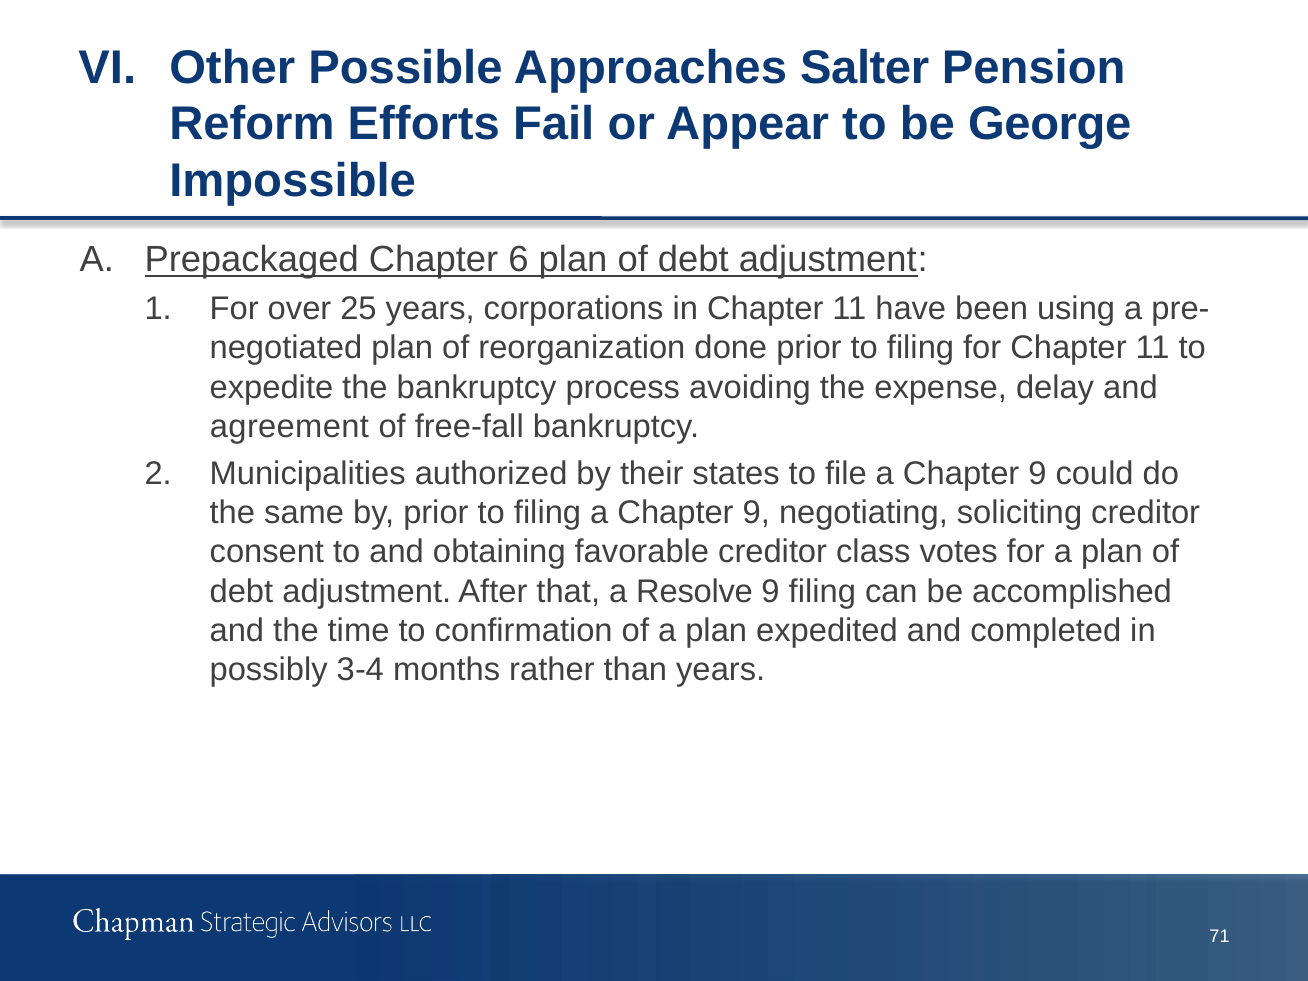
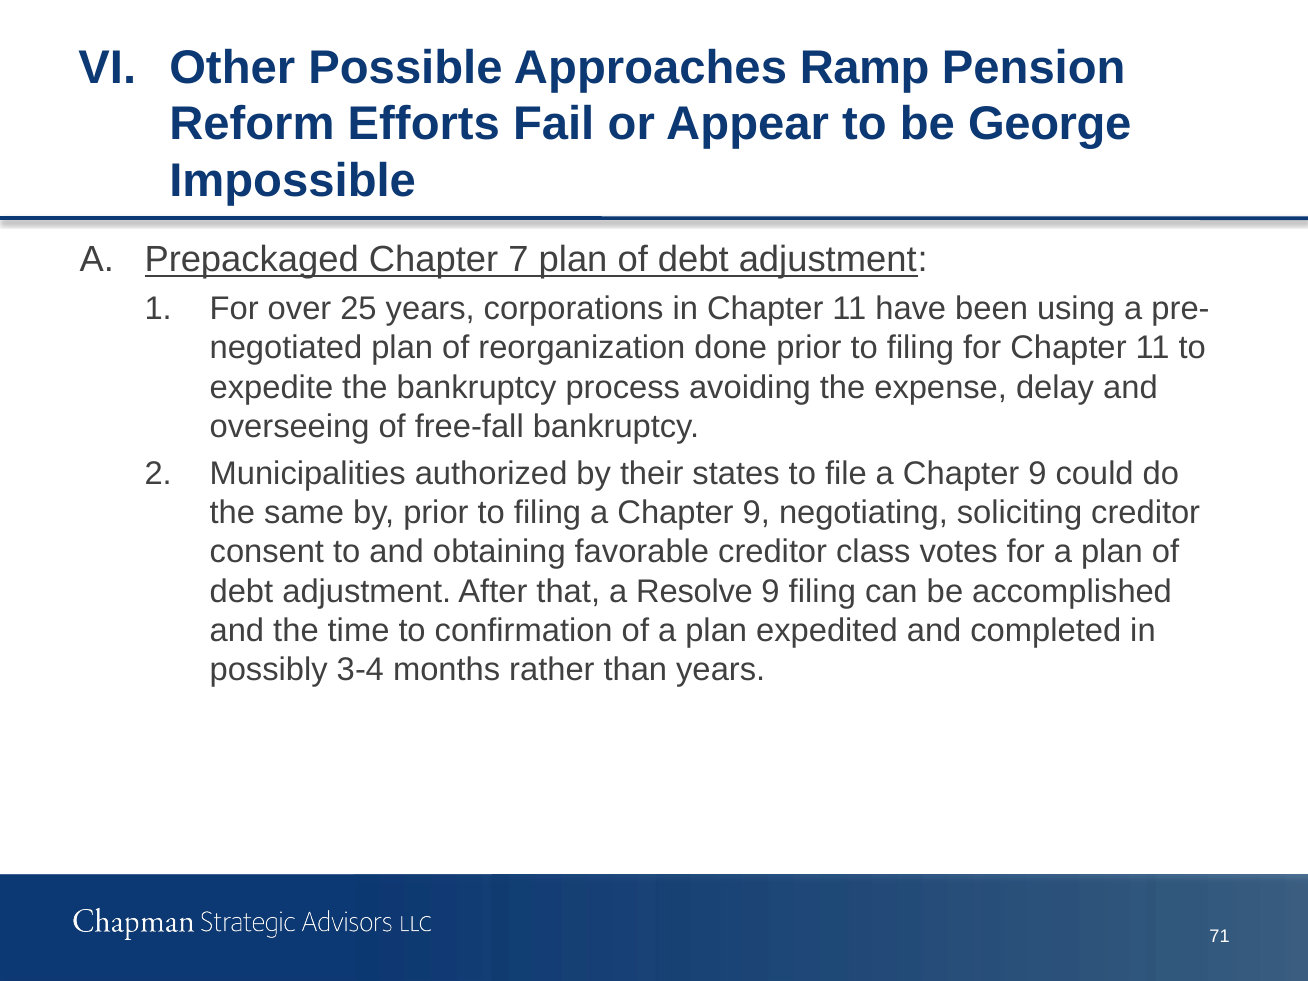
Salter: Salter -> Ramp (865, 68)
6: 6 -> 7 (519, 260)
agreement: agreement -> overseeing (290, 427)
